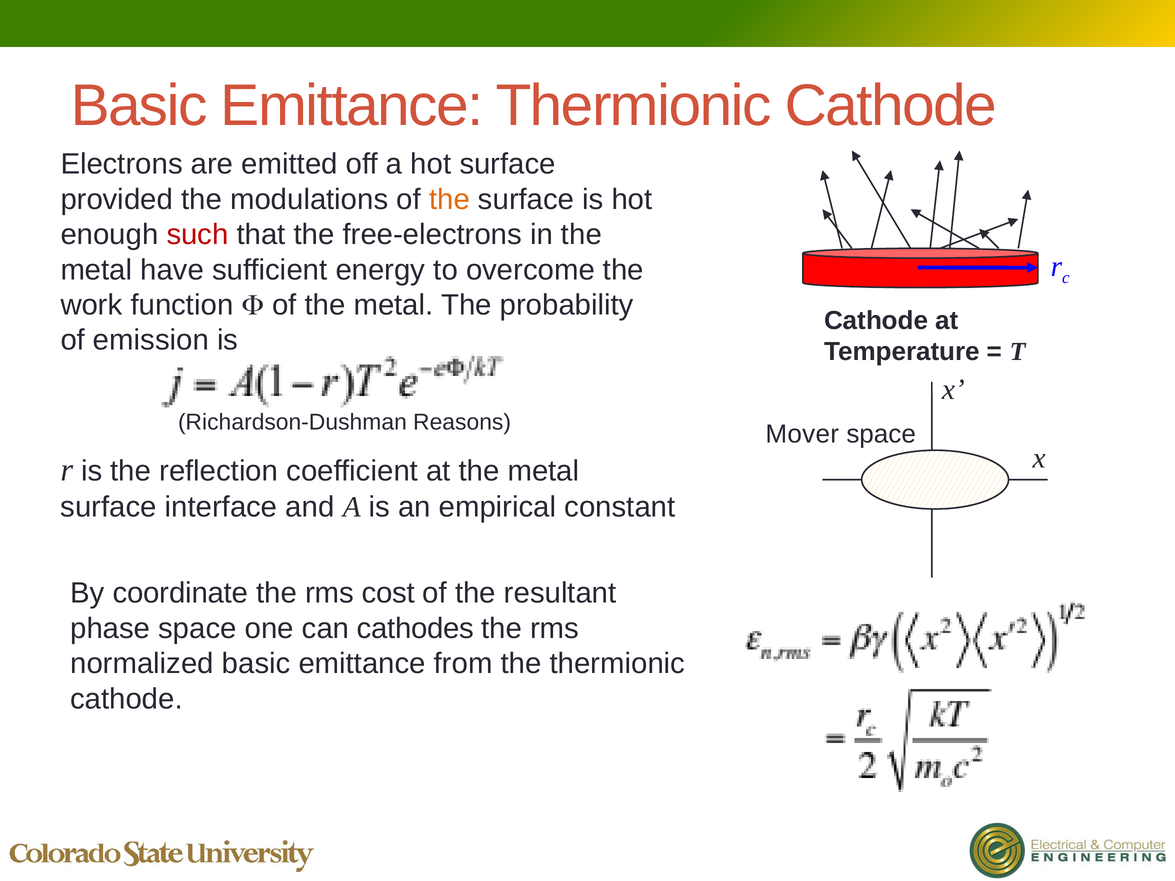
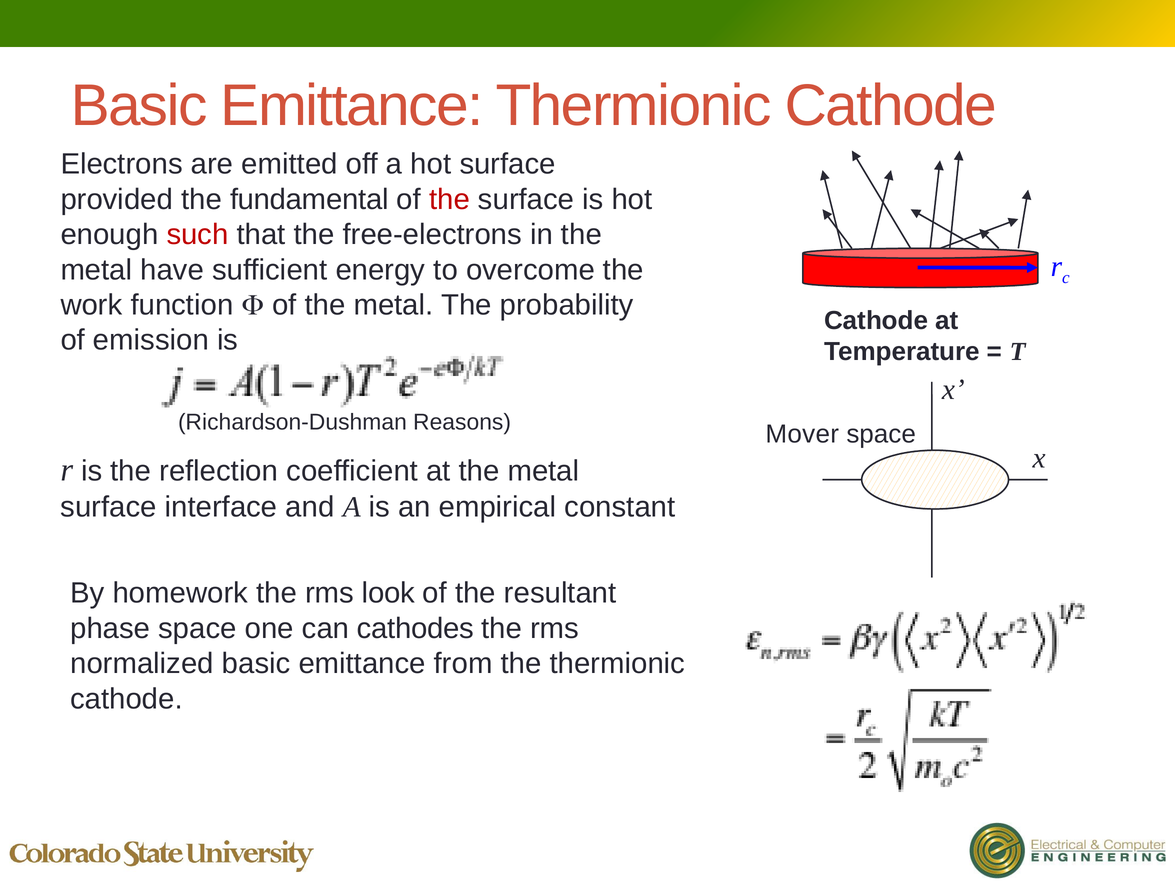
modulations: modulations -> fundamental (309, 199)
the colour: orange -> red (449, 199)
coordinate: coordinate -> homework (180, 593)
cost: cost -> look (388, 593)
